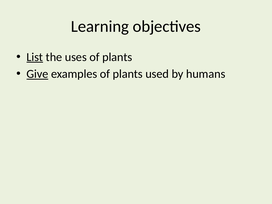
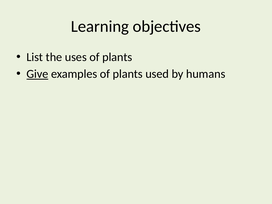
List underline: present -> none (35, 57)
